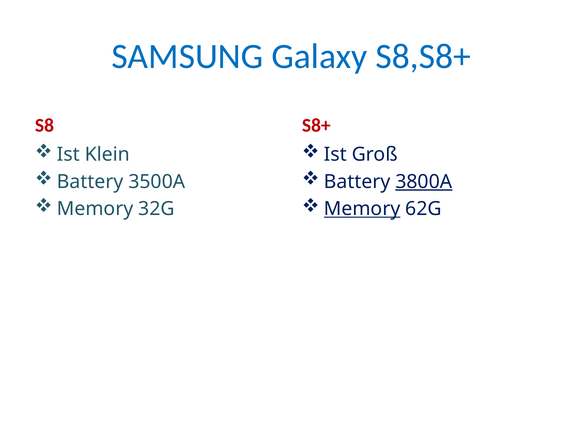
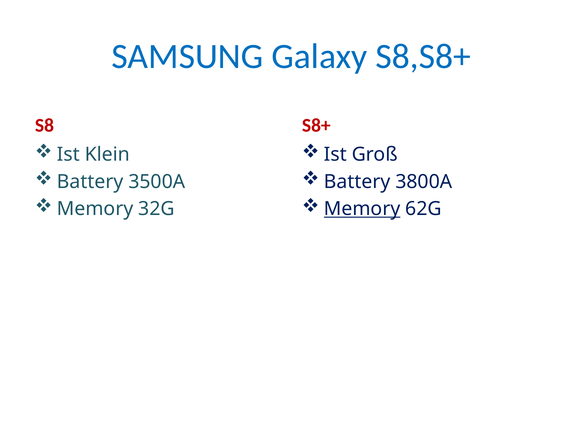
3800A underline: present -> none (424, 182)
